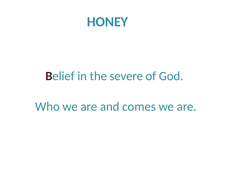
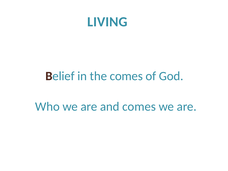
HONEY: HONEY -> LIVING (107, 22)
the severe: severe -> comes (126, 76)
